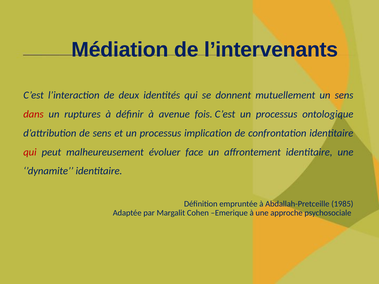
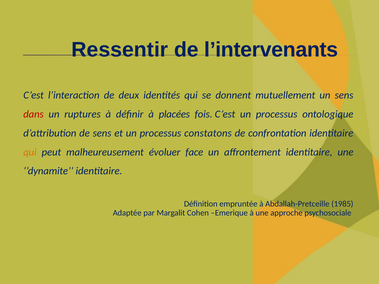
Médiation: Médiation -> Ressentir (120, 50)
avenue: avenue -> placées (174, 114)
implication: implication -> constatons (208, 133)
qui colour: red -> orange (30, 152)
